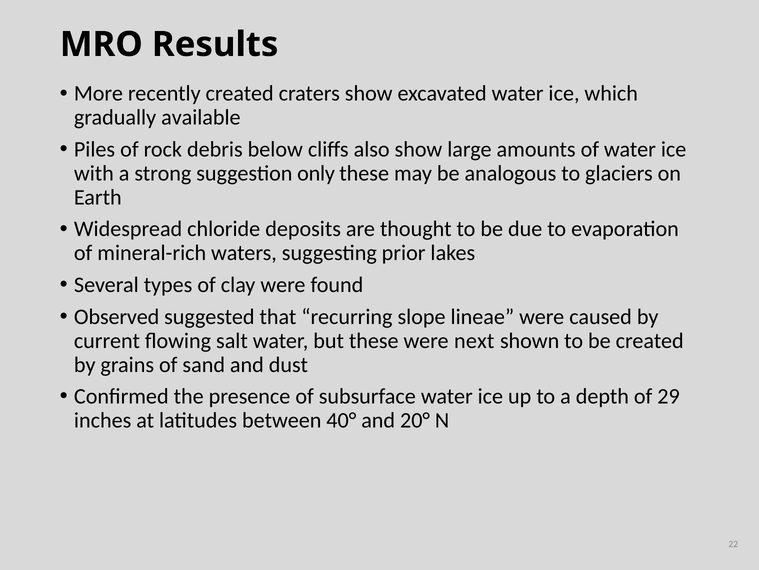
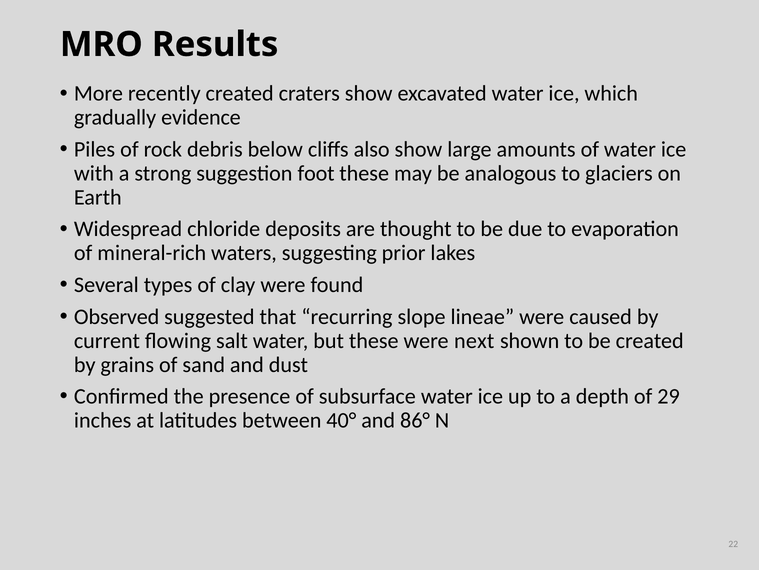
available: available -> evidence (201, 117)
only: only -> foot (316, 173)
20°: 20° -> 86° (415, 420)
